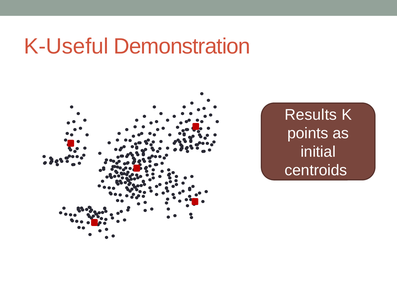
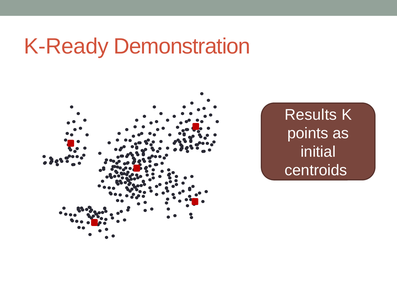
K-Useful: K-Useful -> K-Ready (66, 46)
